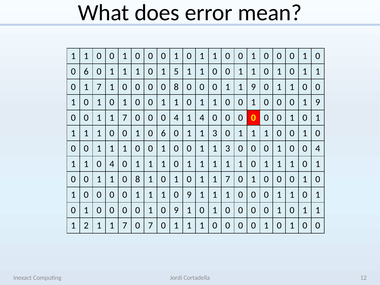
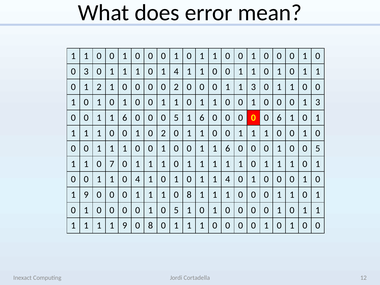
6: 6 -> 3 (86, 71)
0 1 5: 5 -> 4 (176, 71)
0 1 7: 7 -> 2 (99, 87)
0 0 8: 8 -> 2 (176, 87)
1 1 9: 9 -> 3 (253, 87)
0 1 9: 9 -> 3 (318, 102)
7: 7 -> 6 (125, 118)
0 0 0 4: 4 -> 5 (176, 118)
4: 4 -> 6 (202, 118)
0: 0 -> 6 (279, 118)
1 0 6: 6 -> 2 (163, 133)
3: 3 -> 0 (215, 133)
3: 3 -> 6 (228, 149)
1 0 0 4: 4 -> 5 (318, 149)
1 0 4: 4 -> 7 (112, 164)
1 0 8: 8 -> 4 (138, 179)
7: 7 -> 4 (228, 179)
0: 0 -> 9 (86, 195)
1 1 0 9: 9 -> 8 (189, 195)
0 1 0 9: 9 -> 5 (176, 210)
2: 2 -> 1 (86, 226)
7: 7 -> 9 (125, 226)
7: 7 -> 8 (150, 226)
